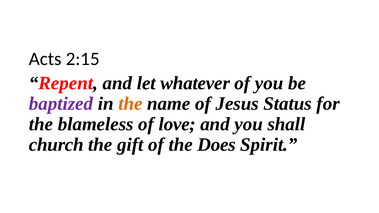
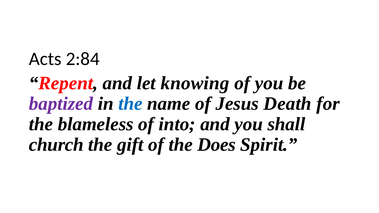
2:15: 2:15 -> 2:84 (83, 59)
whatever: whatever -> knowing (195, 83)
the colour: orange -> blue (130, 104)
Status: Status -> Death (287, 104)
love: love -> into (177, 124)
